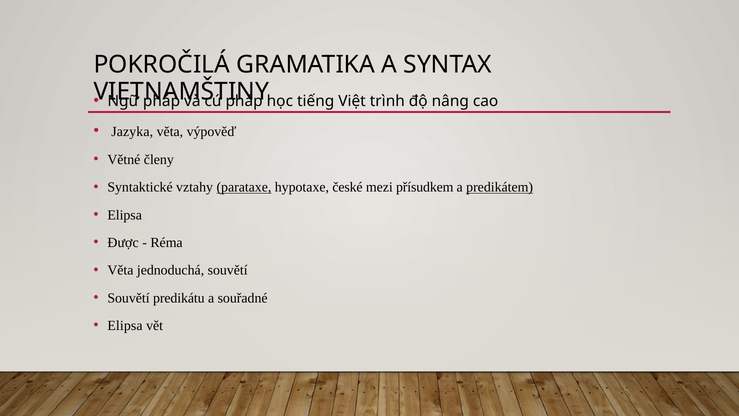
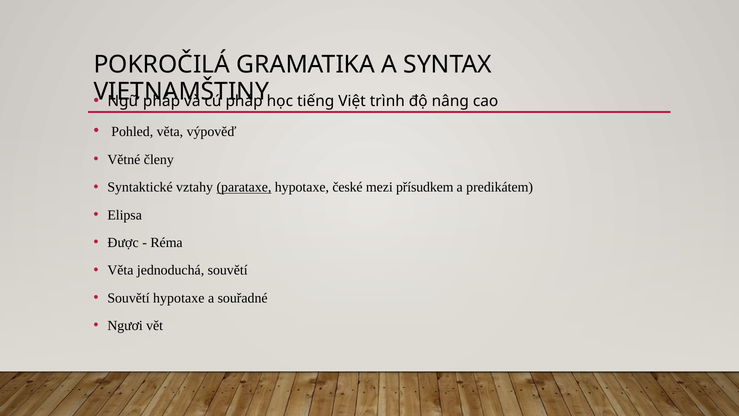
Jazyka: Jazyka -> Pohled (132, 132)
predikátem underline: present -> none (500, 187)
Souvětí predikátu: predikátu -> hypotaxe (179, 298)
Elipsa: Elipsa -> Ngươi (125, 325)
